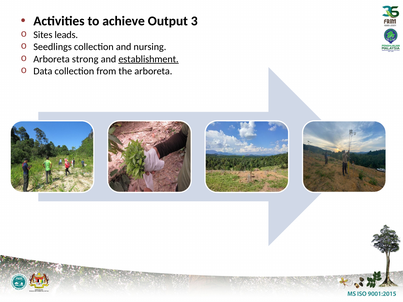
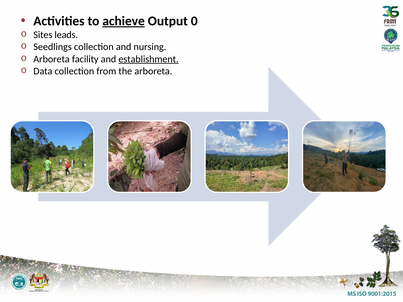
achieve underline: none -> present (124, 21)
3: 3 -> 0 (194, 21)
strong: strong -> facility (85, 59)
